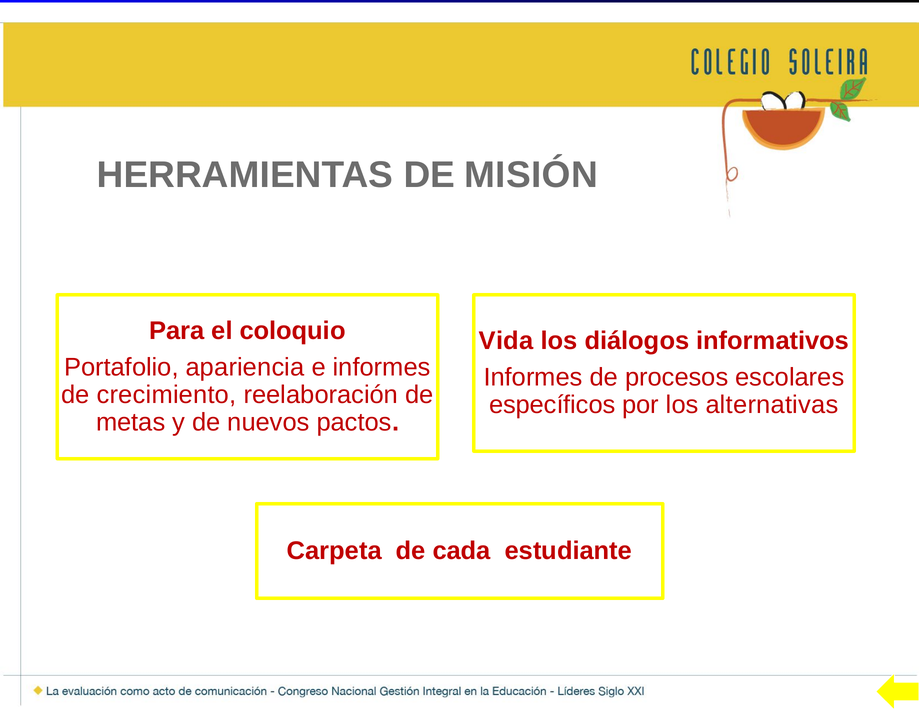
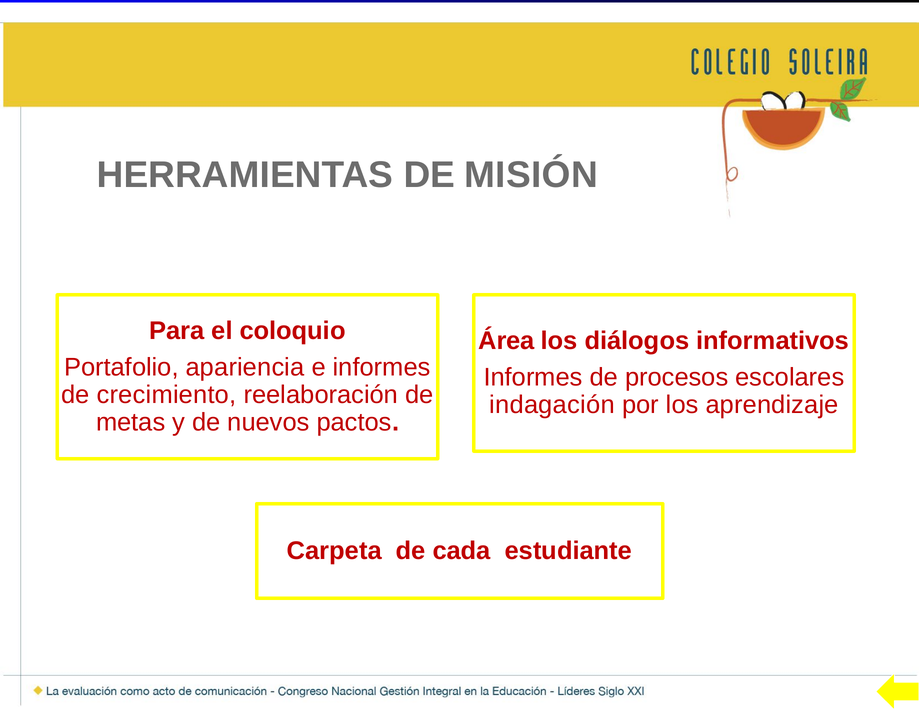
Vida: Vida -> Área (506, 341)
específicos: específicos -> indagación (552, 405)
alternativas: alternativas -> aprendizaje (772, 405)
